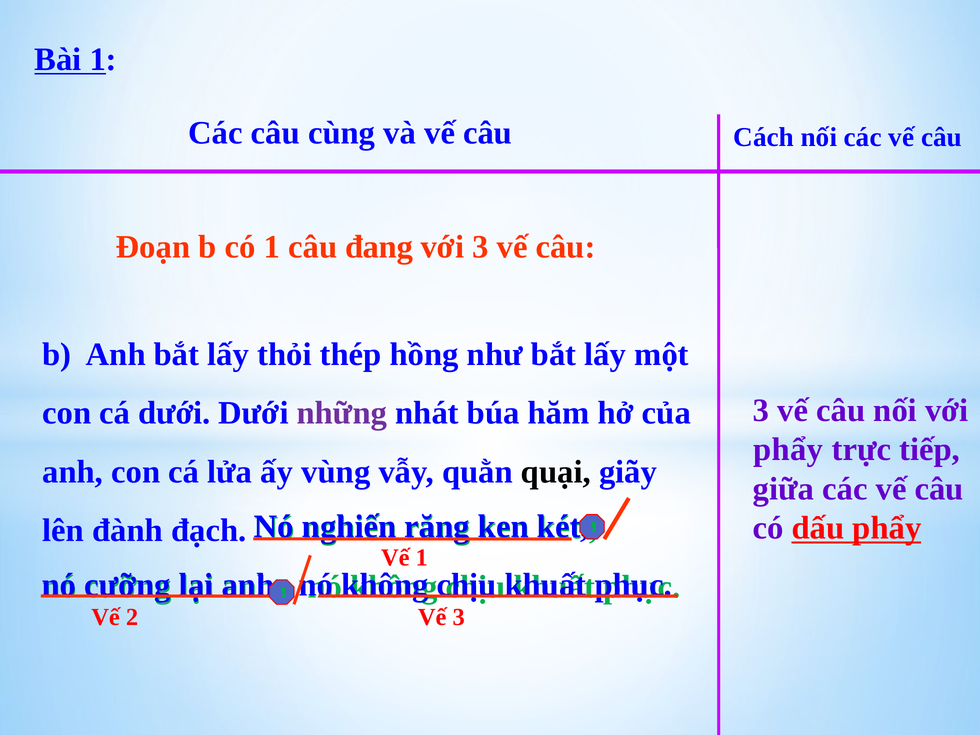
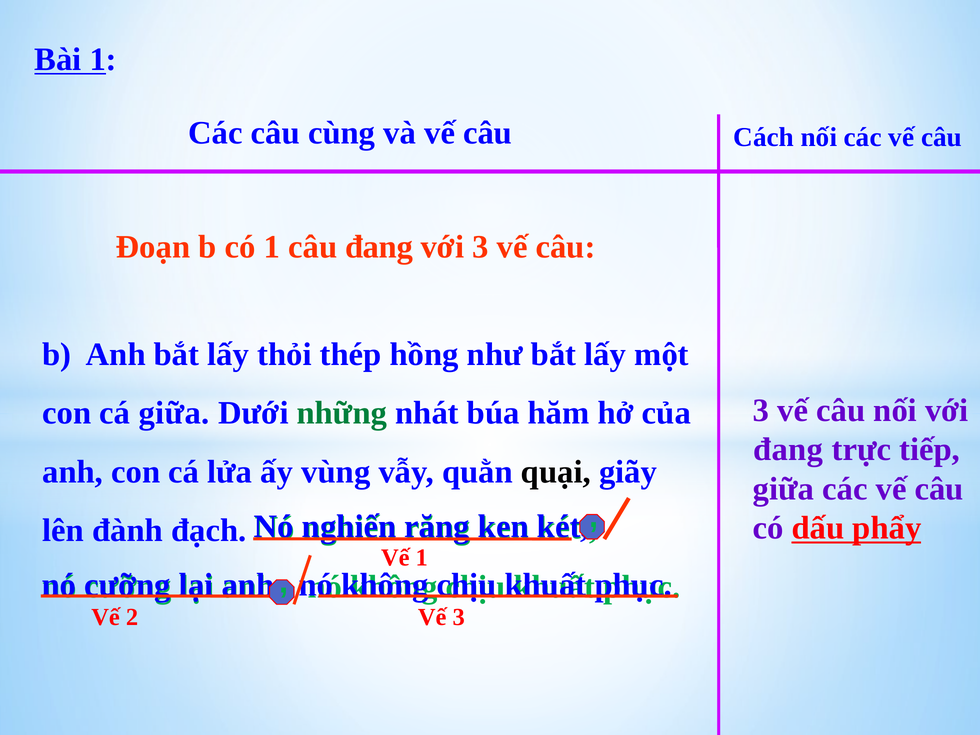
cá dưới: dưới -> giữa (174, 413)
những colour: purple -> green (342, 413)
phẩy: phẩy -> đang (788, 450)
